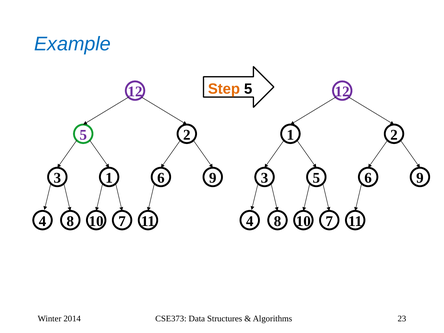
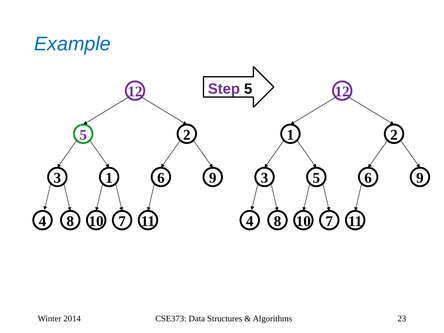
Step colour: orange -> purple (224, 89)
